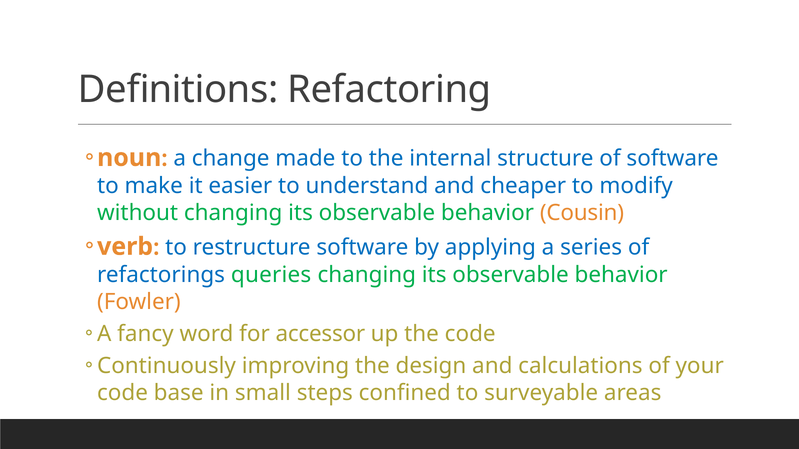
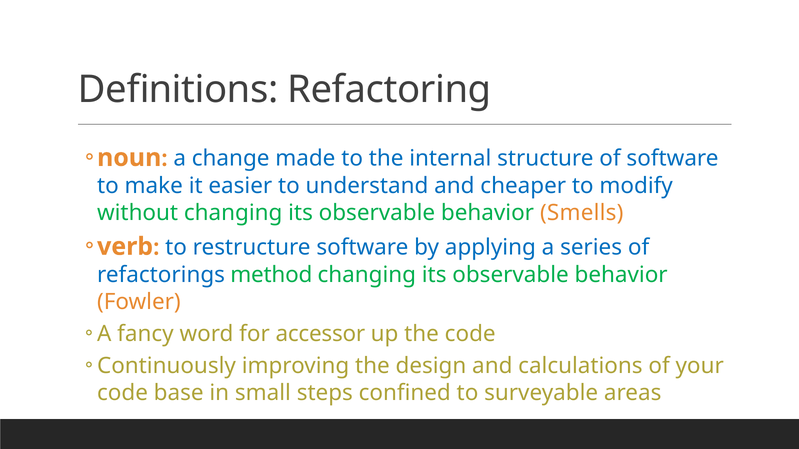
Cousin: Cousin -> Smells (582, 213)
queries: queries -> method (271, 275)
